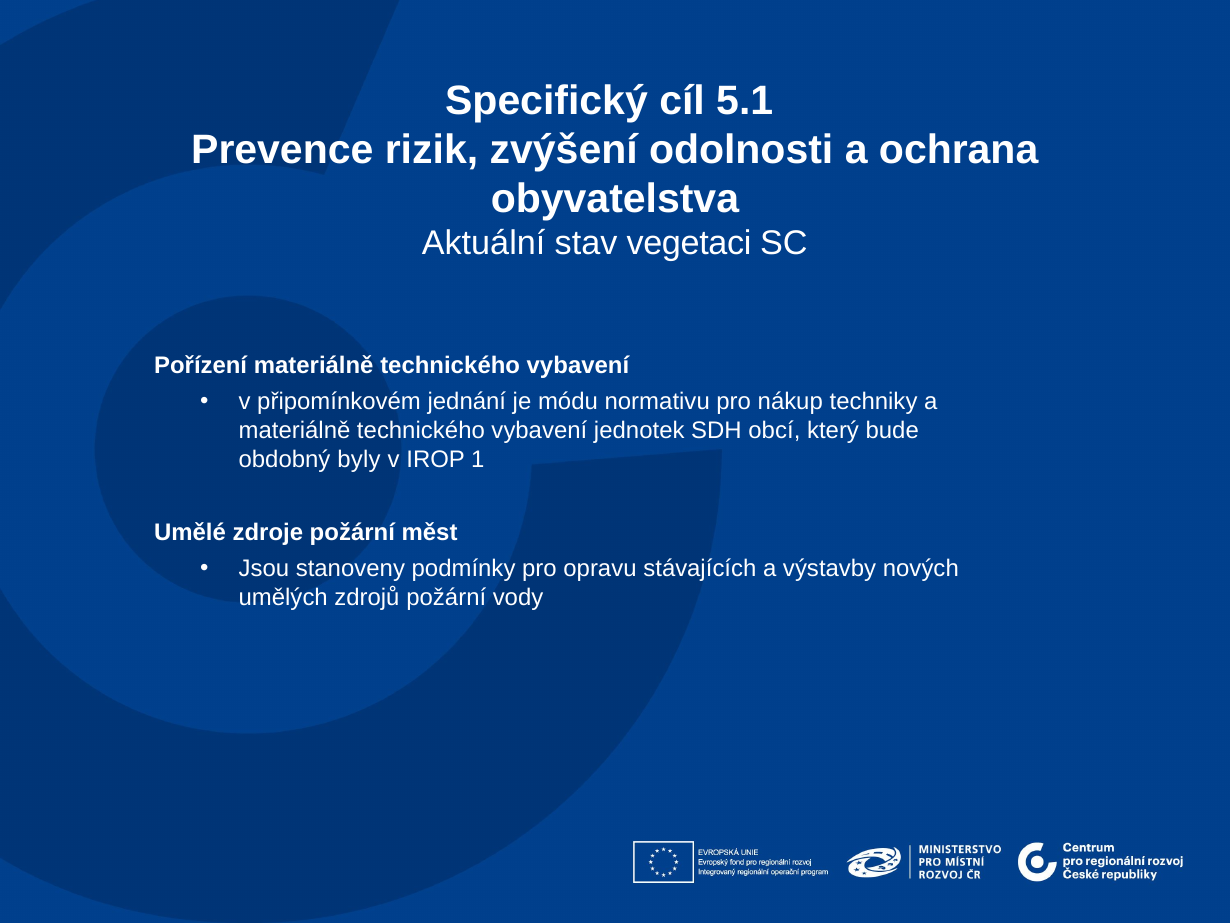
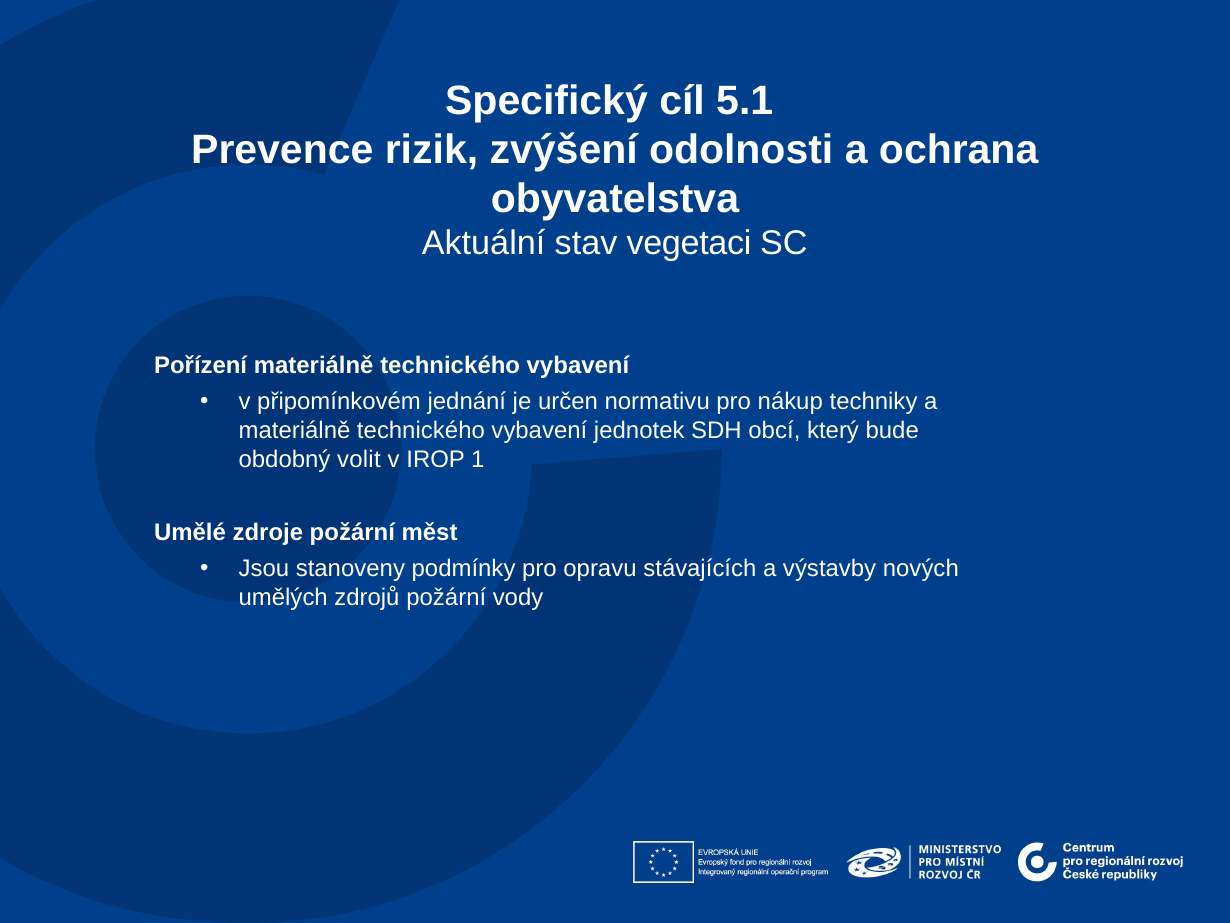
módu: módu -> určen (568, 402)
byly: byly -> volit (359, 459)
